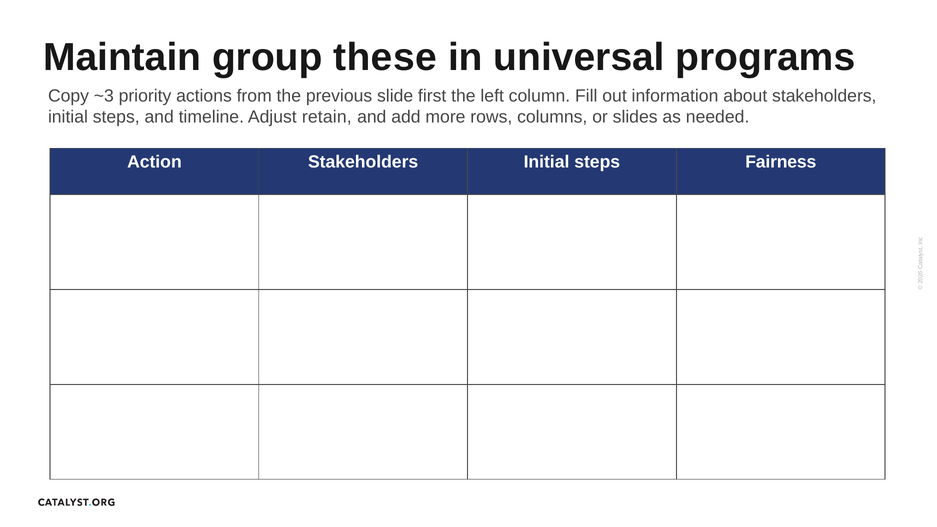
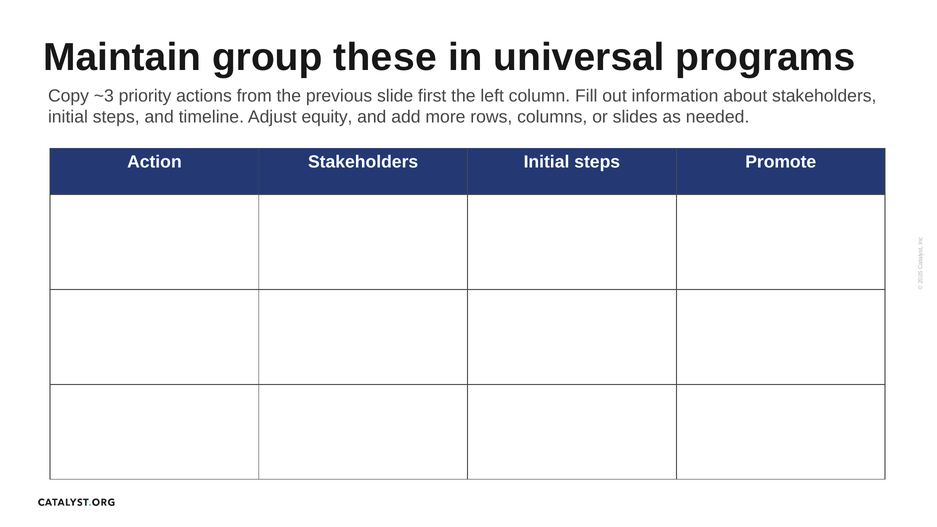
retain: retain -> equity (327, 117)
Fairness: Fairness -> Promote (781, 162)
